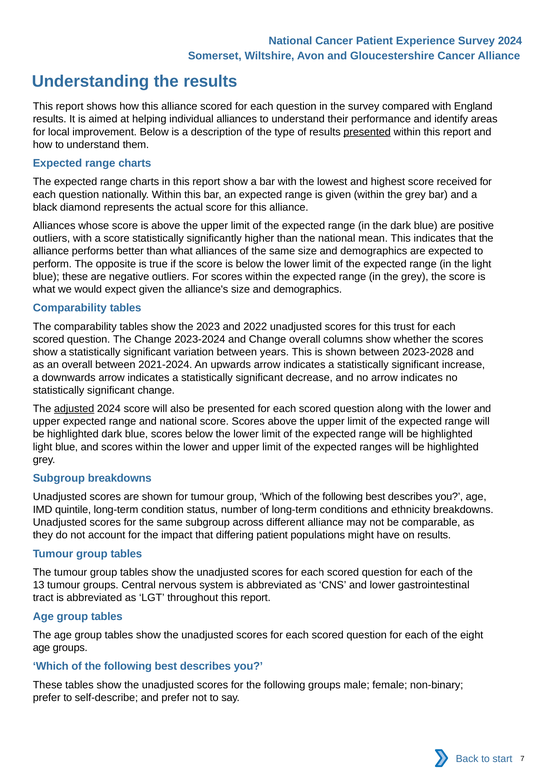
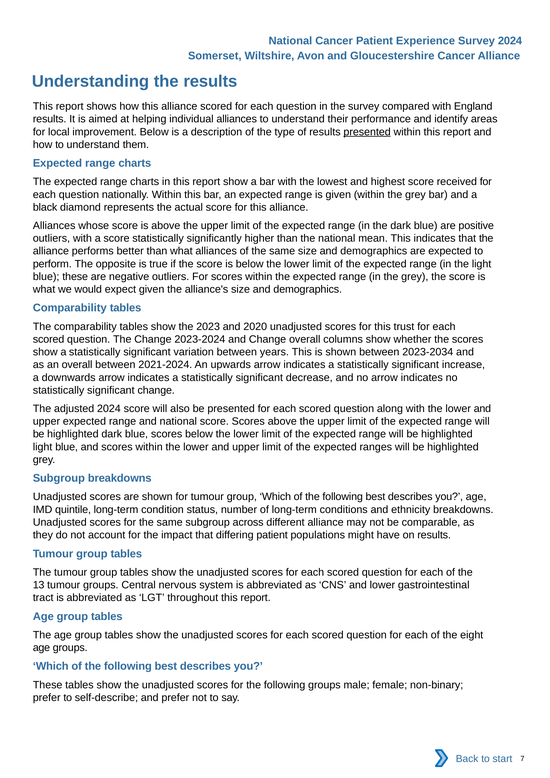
2022: 2022 -> 2020 (255, 327)
2023-2028: 2023-2028 -> 2023-2034 (428, 352)
adjusted underline: present -> none (74, 409)
